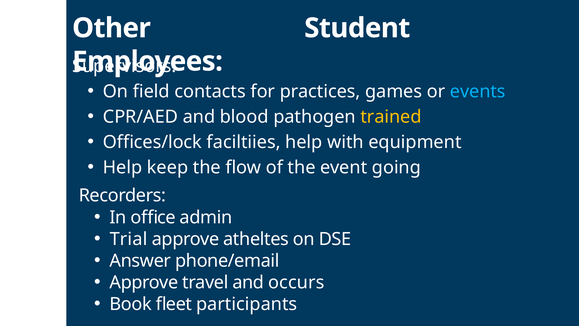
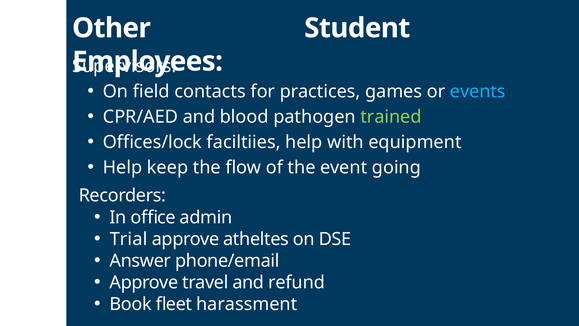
trained colour: yellow -> light green (391, 117)
occurs: occurs -> refund (297, 282)
participants: participants -> harassment (247, 304)
